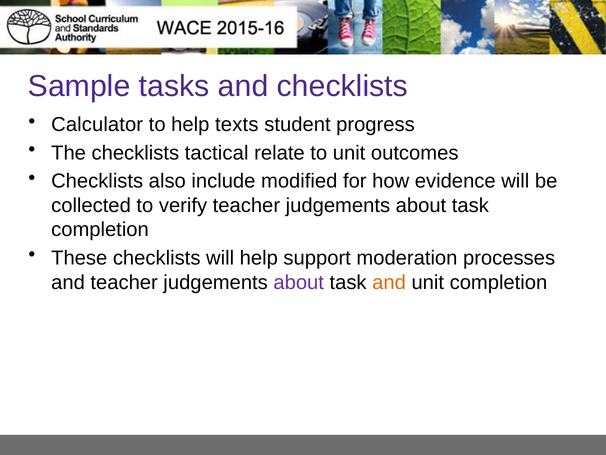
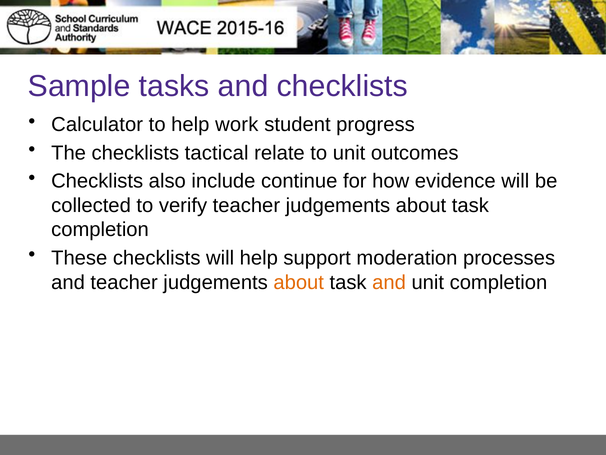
texts: texts -> work (237, 125)
modified: modified -> continue (299, 181)
about colour: purple -> orange (299, 282)
